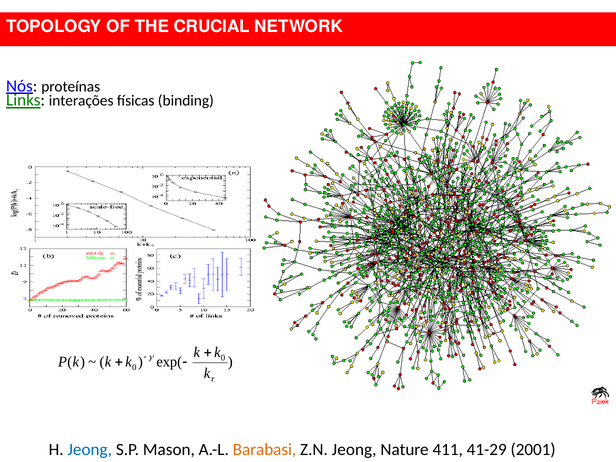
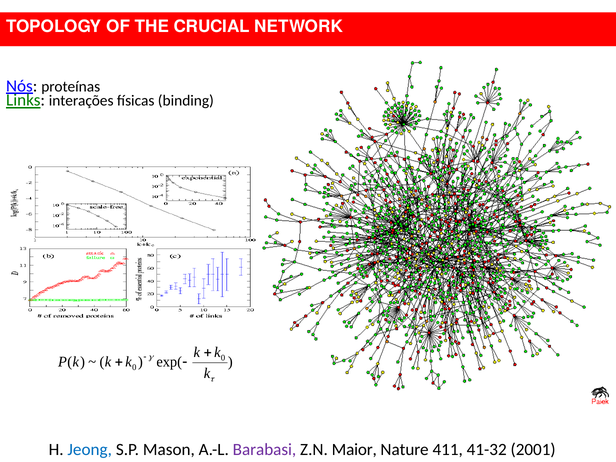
Barabasi colour: orange -> purple (264, 450)
Z.N Jeong: Jeong -> Maior (354, 450)
41-29: 41-29 -> 41-32 (487, 450)
